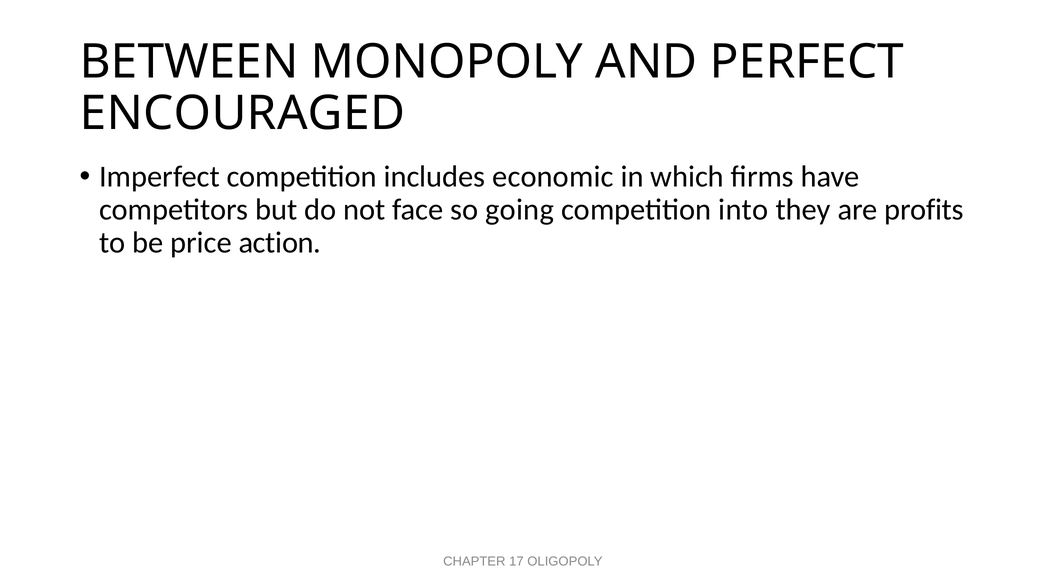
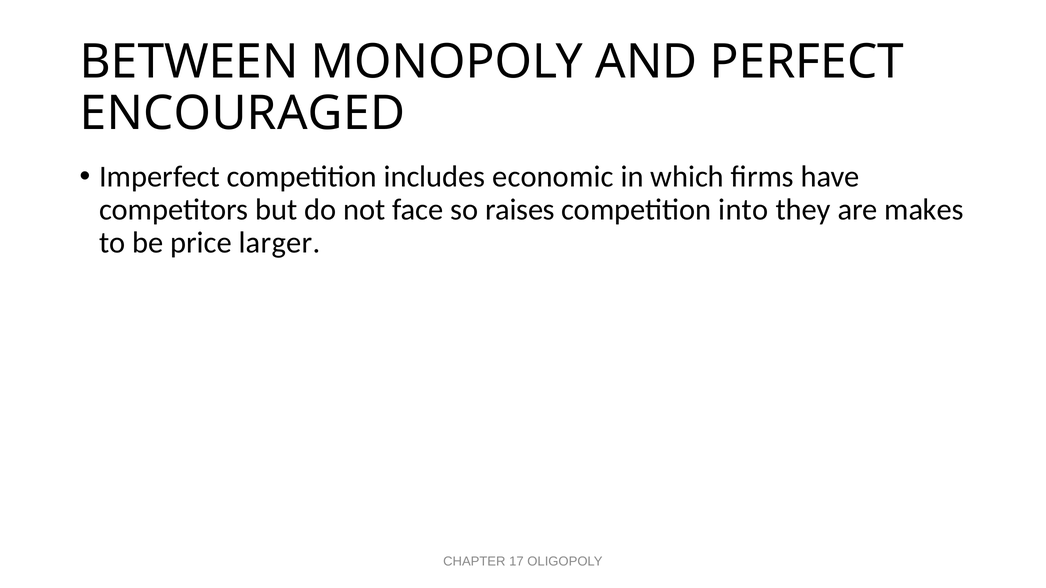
going: going -> raises (520, 210)
profits: profits -> makes (924, 210)
action: action -> larger (280, 243)
